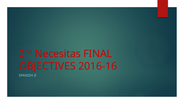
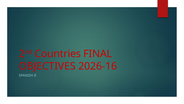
Necesitas: Necesitas -> Countries (58, 54)
2016-16: 2016-16 -> 2026-16 (98, 66)
